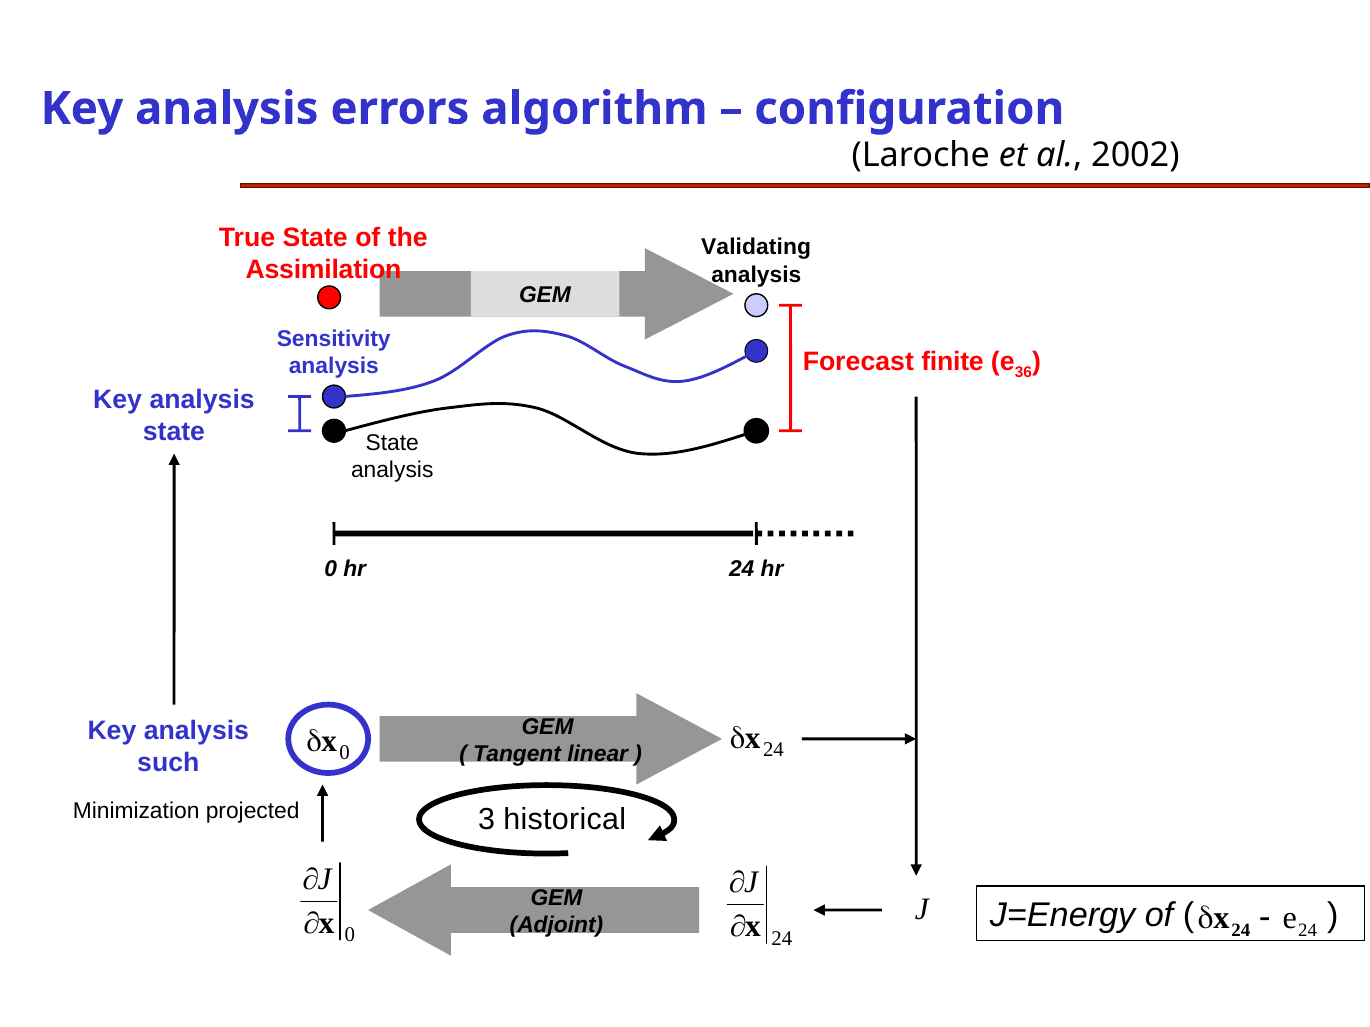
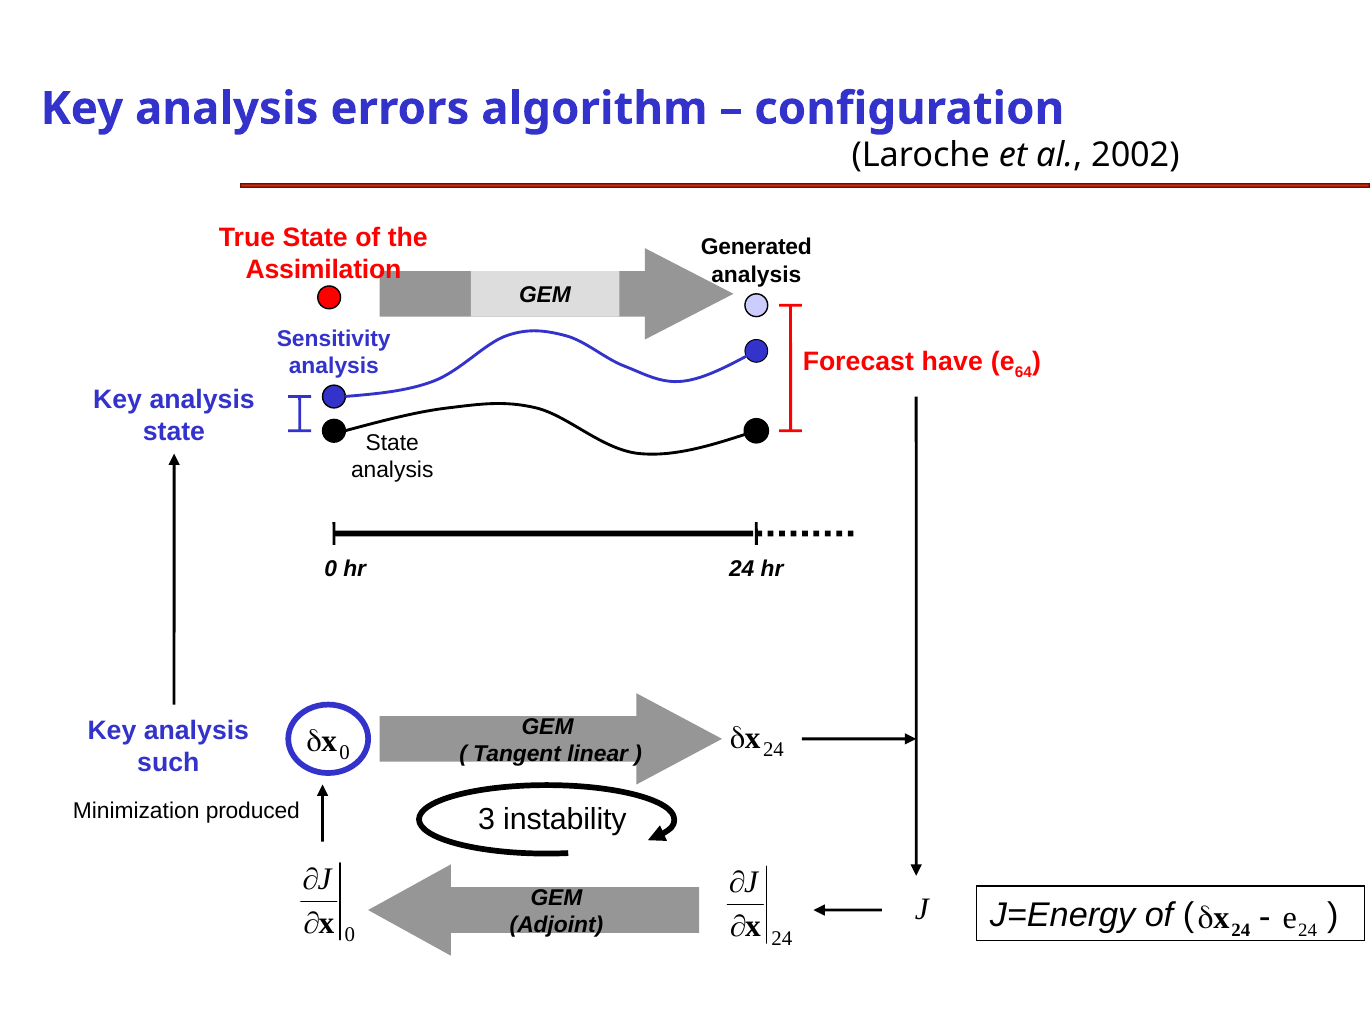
Validating: Validating -> Generated (756, 248)
finite: finite -> have (952, 362)
36: 36 -> 64 (1023, 372)
projected: projected -> produced (253, 811)
historical: historical -> instability (565, 819)
